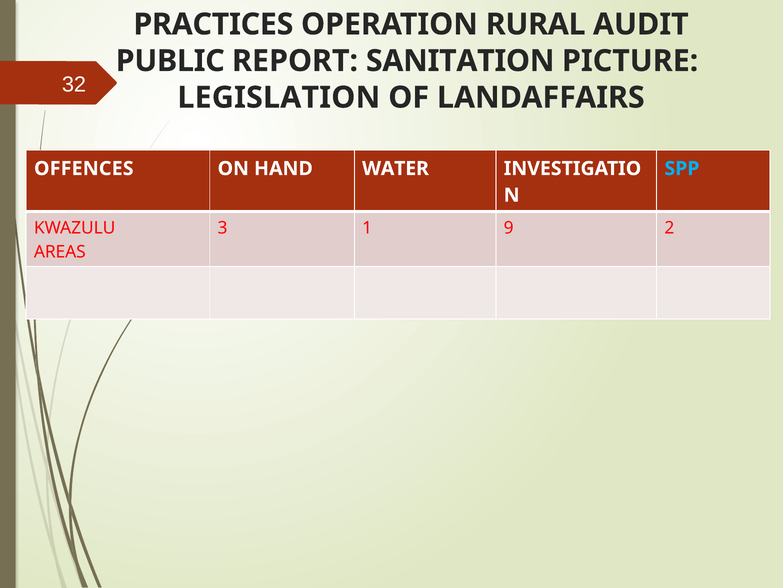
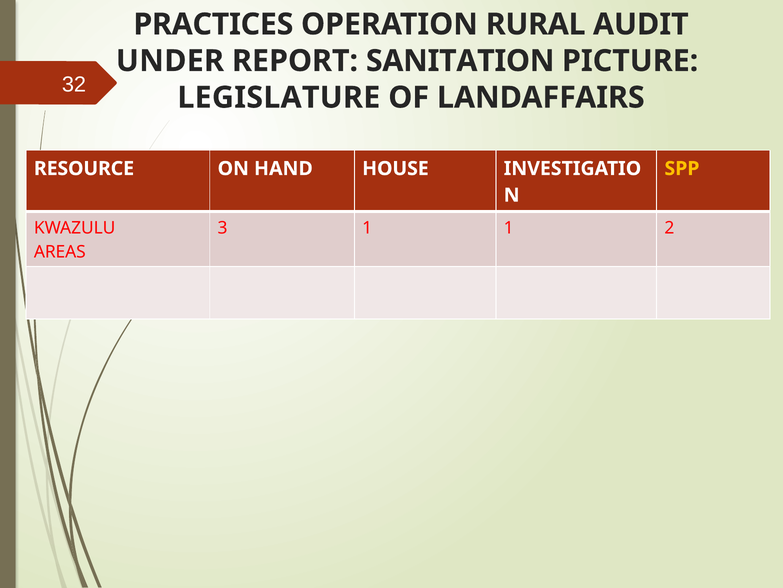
PUBLIC: PUBLIC -> UNDER (170, 61)
LEGISLATION: LEGISLATION -> LEGISLATURE (279, 97)
OFFENCES: OFFENCES -> RESOURCE (84, 168)
WATER: WATER -> HOUSE (395, 168)
SPP colour: light blue -> yellow (682, 168)
1 9: 9 -> 1 (509, 228)
